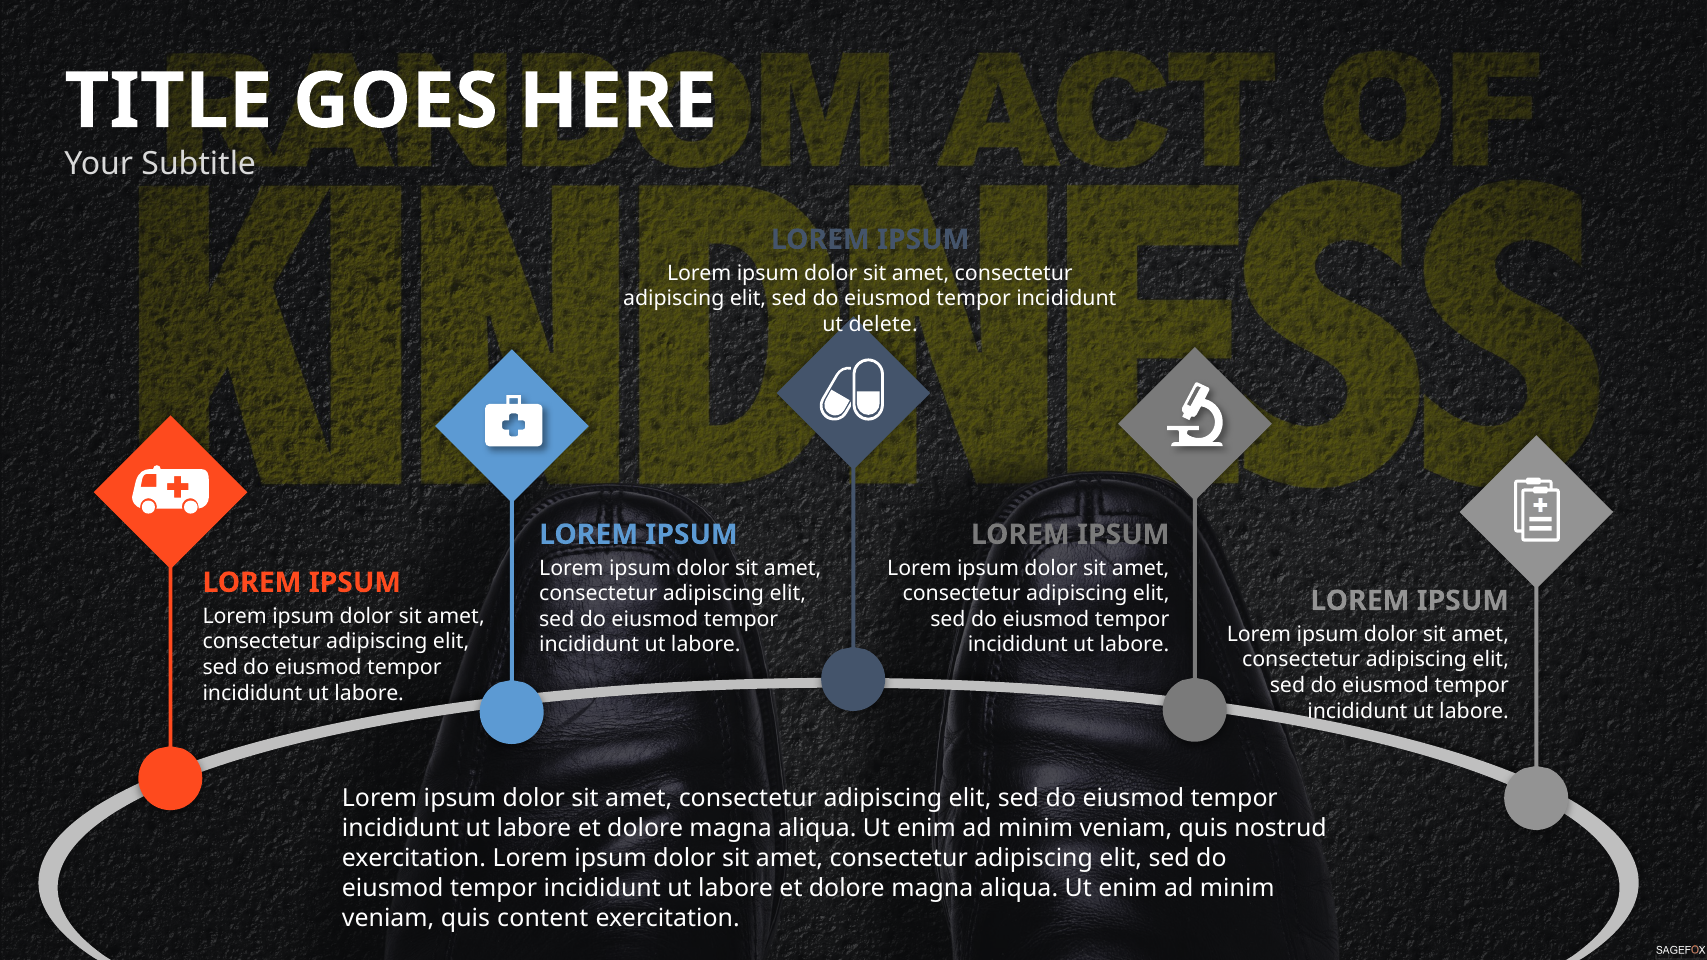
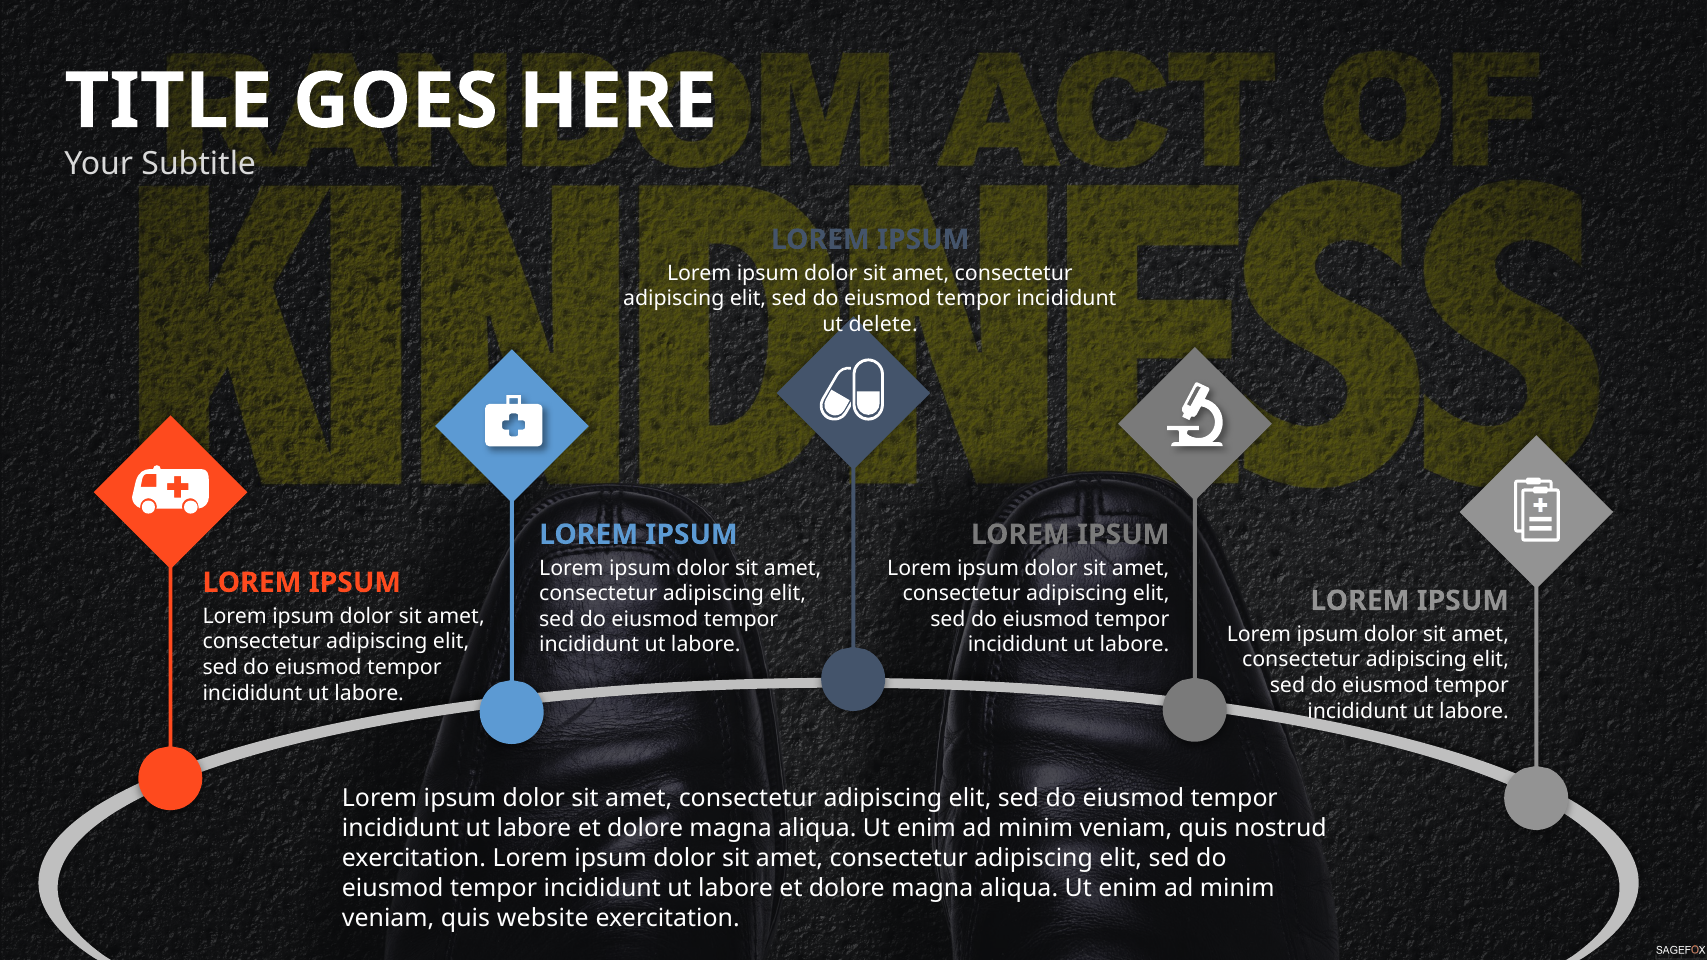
content: content -> website (543, 918)
